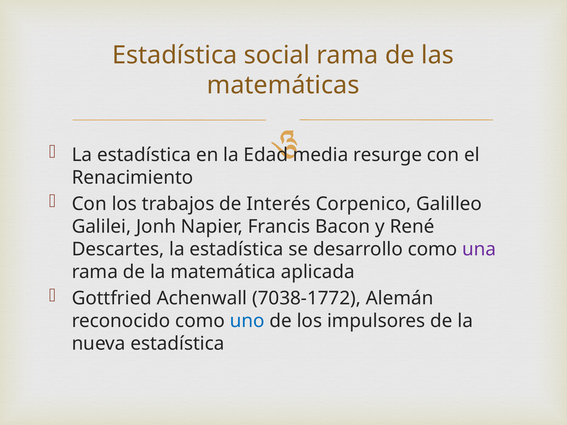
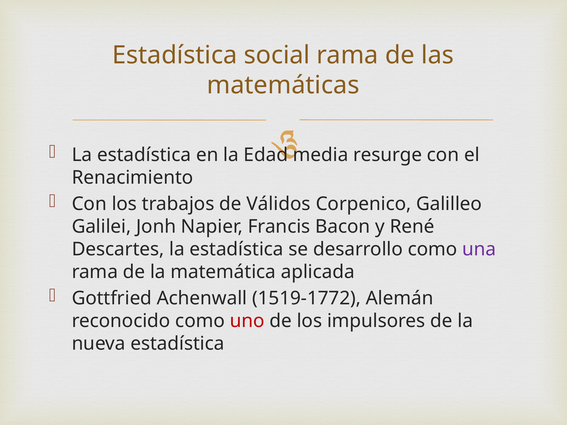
Interés: Interés -> Válidos (279, 204)
7038-1772: 7038-1772 -> 1519-1772 (307, 299)
uno colour: blue -> red (247, 321)
